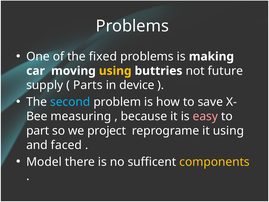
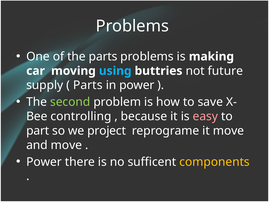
the fixed: fixed -> parts (103, 56)
using colour: yellow -> light blue (115, 71)
in device: device -> power (137, 85)
second colour: light blue -> light green (70, 102)
measuring: measuring -> controlling (81, 116)
it using: using -> move (228, 131)
and faced: faced -> move (66, 145)
Model: Model -> Power (44, 162)
